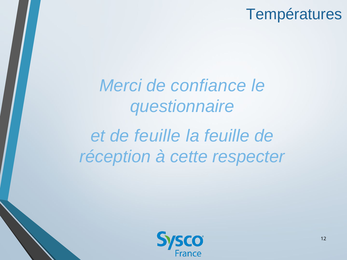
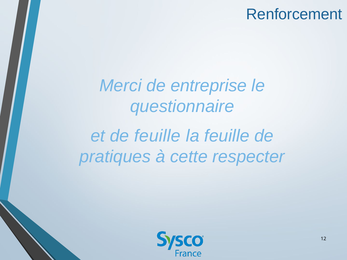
Températures: Températures -> Renforcement (294, 14)
confiance: confiance -> entreprise (209, 86)
réception: réception -> pratiques (115, 157)
